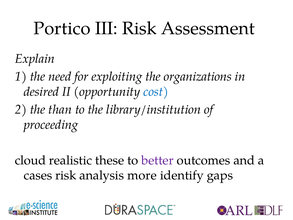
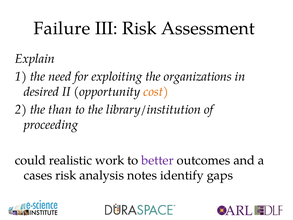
Portico: Portico -> Failure (62, 28)
cost colour: blue -> orange (156, 92)
cloud: cloud -> could (30, 160)
these: these -> work (110, 160)
more: more -> notes (142, 175)
